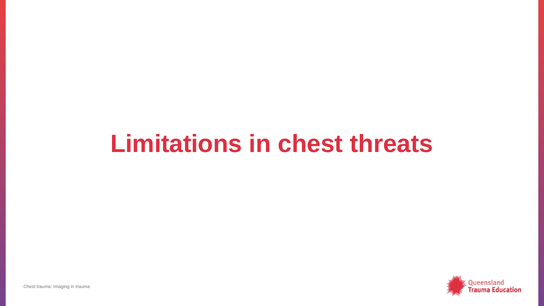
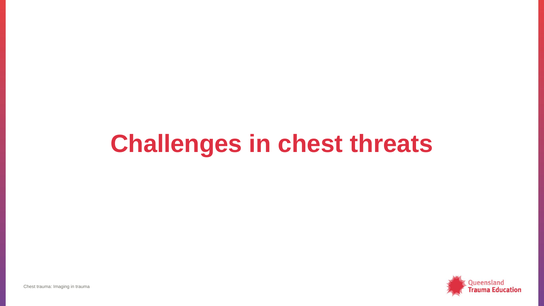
Limitations: Limitations -> Challenges (176, 144)
